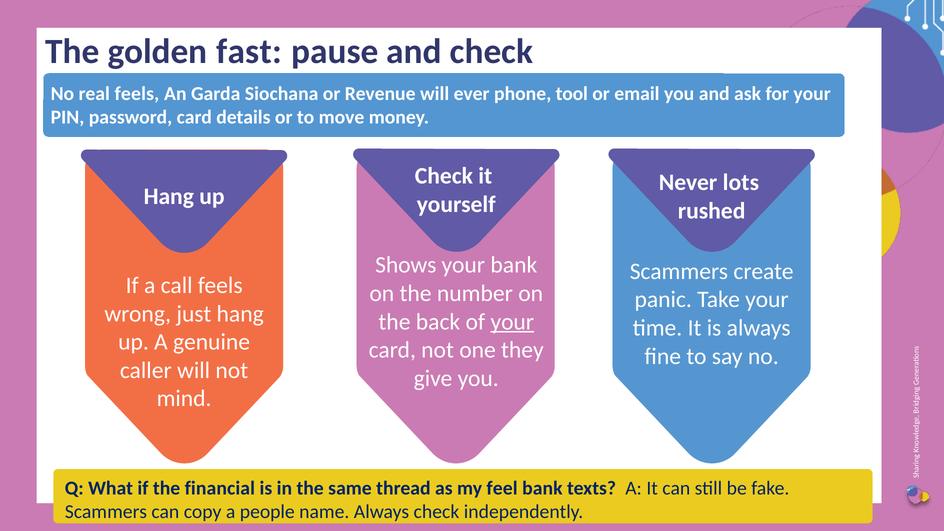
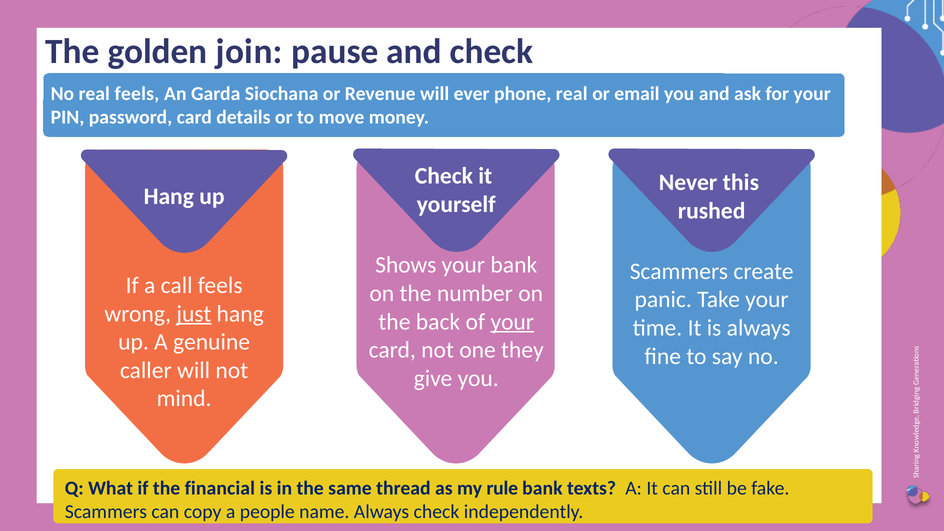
fast: fast -> join (249, 52)
phone tool: tool -> real (572, 94)
lots: lots -> this (741, 182)
just underline: none -> present (194, 314)
feel: feel -> rule (502, 488)
